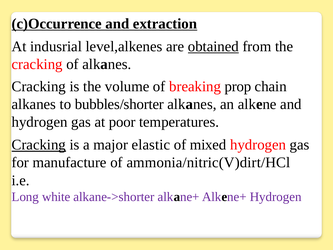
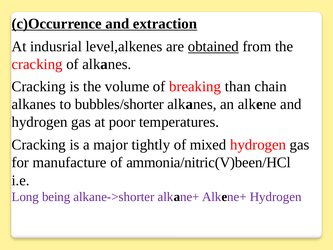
prop: prop -> than (238, 86)
Cracking underline: present -> none (39, 145)
elastic: elastic -> tightly (151, 145)
ammonia/nitric(V)dirt/HCl: ammonia/nitric(V)dirt/HCl -> ammonia/nitric(V)been/HCl (209, 162)
white: white -> being (56, 197)
